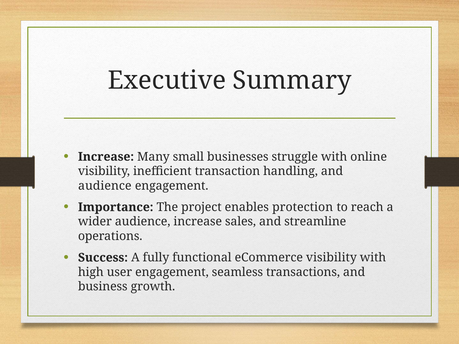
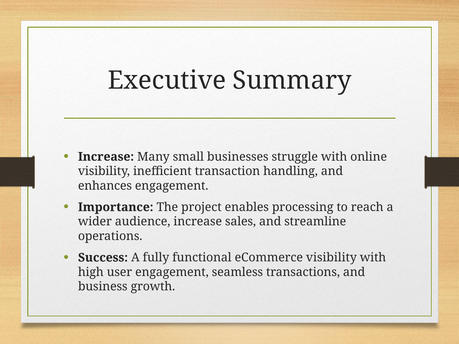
audience: audience -> enhances (105, 186)
protection: protection -> processing (303, 207)
